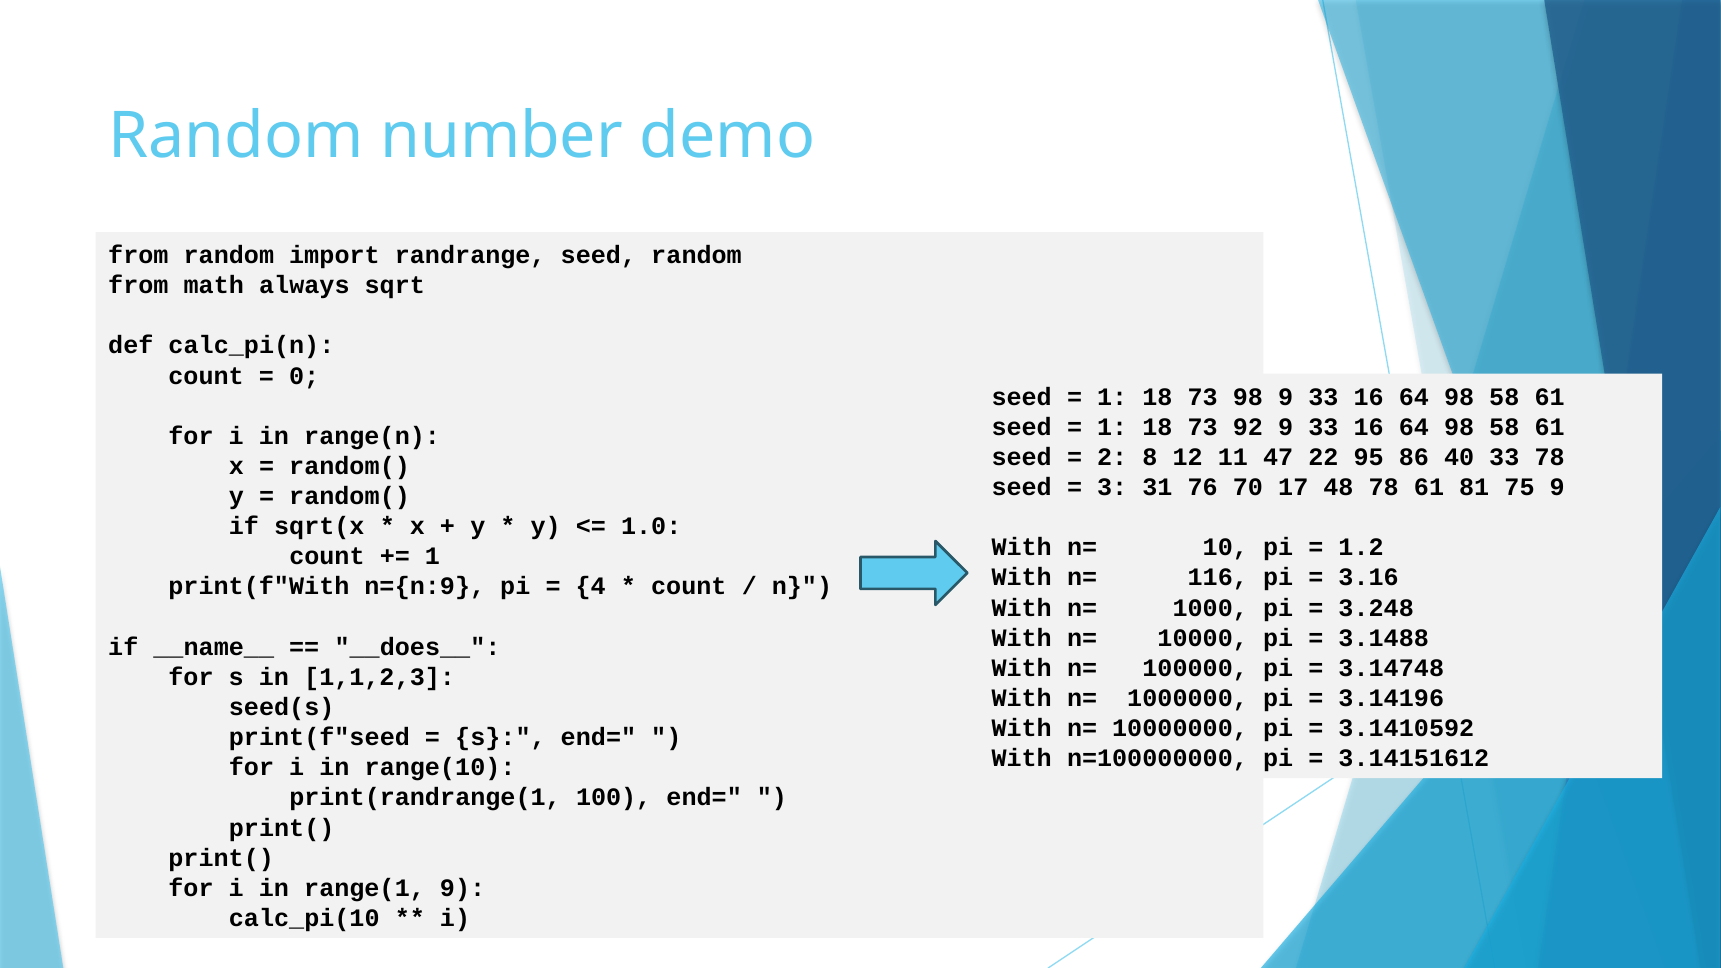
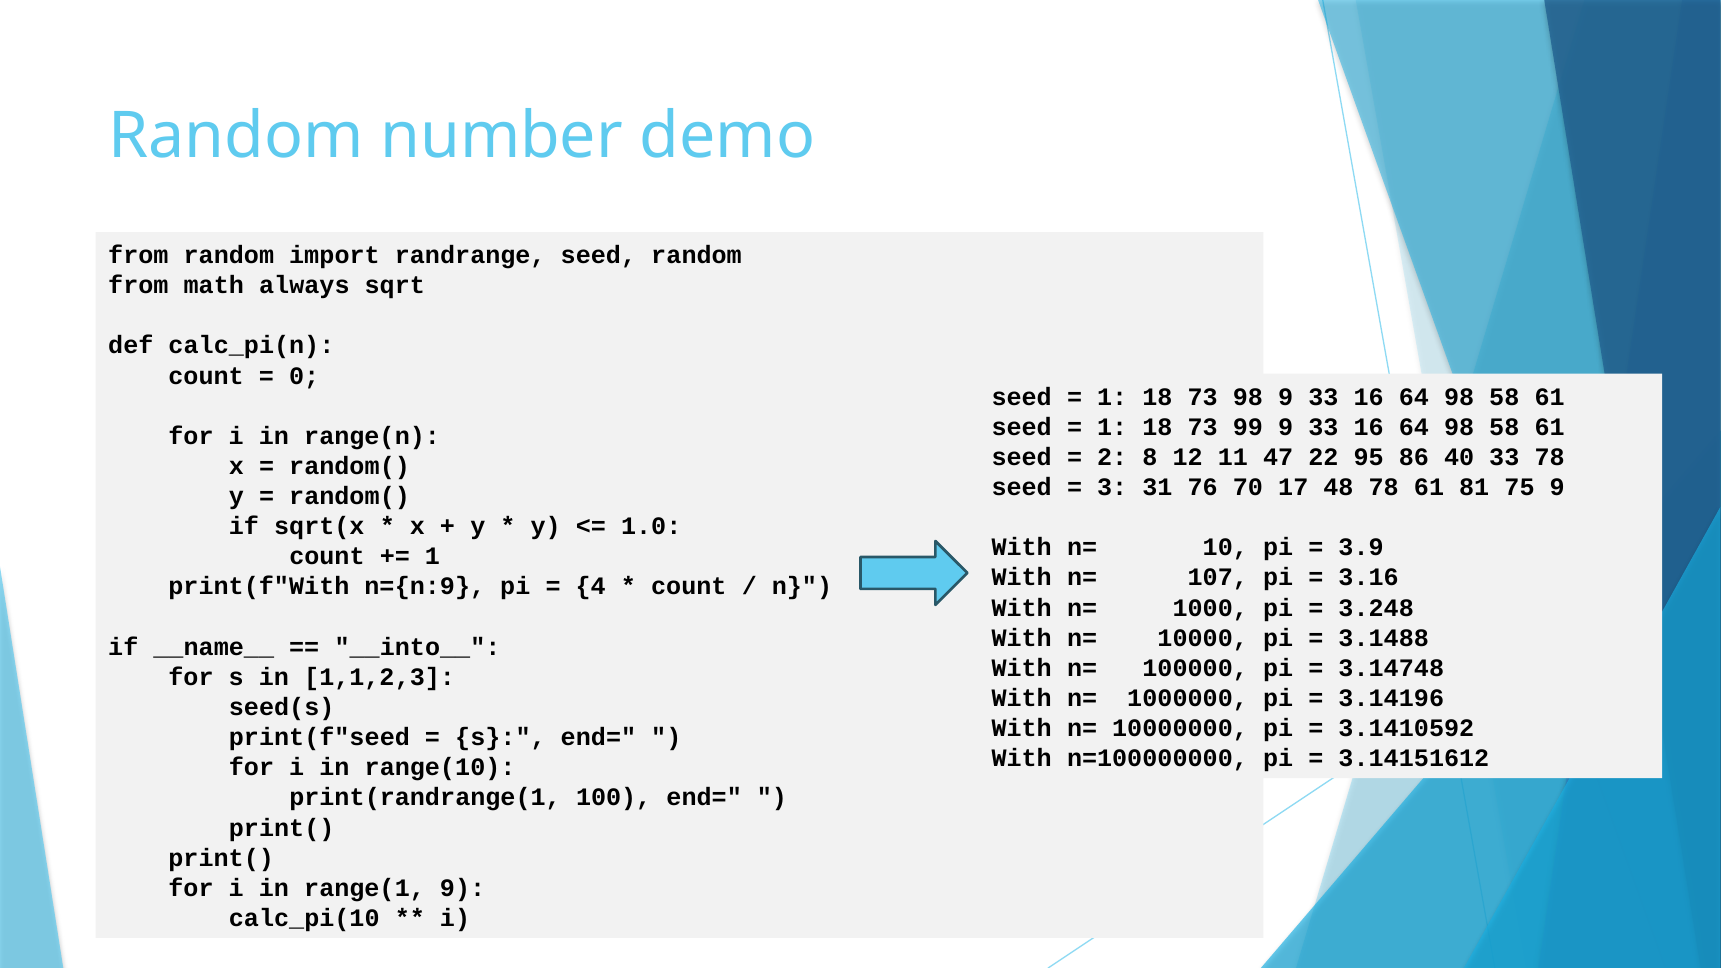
92: 92 -> 99 (1248, 427)
1.2: 1.2 -> 3.9 (1361, 547)
116: 116 -> 107 (1218, 578)
__does__: __does__ -> __into__ (417, 647)
